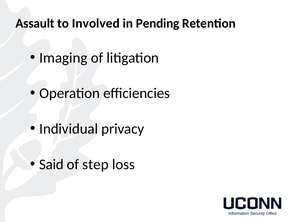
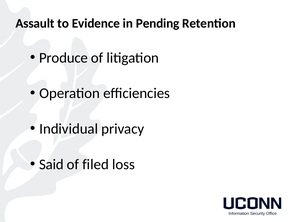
Involved: Involved -> Evidence (96, 23)
Imaging: Imaging -> Produce (64, 58)
step: step -> filed (96, 164)
